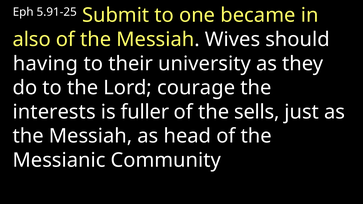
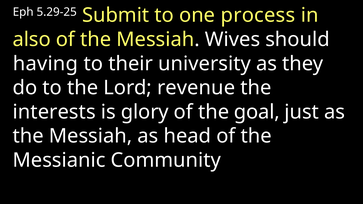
5.91-25: 5.91-25 -> 5.29-25 (57, 12)
became: became -> process (258, 15)
courage: courage -> revenue (196, 88)
fuller: fuller -> glory (145, 112)
sells: sells -> goal (257, 112)
